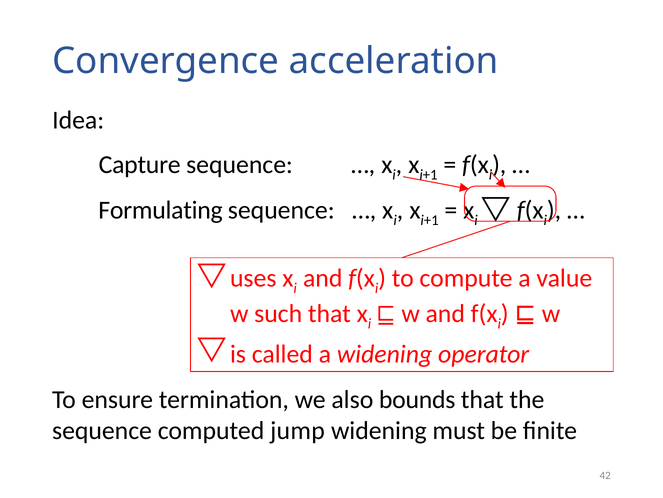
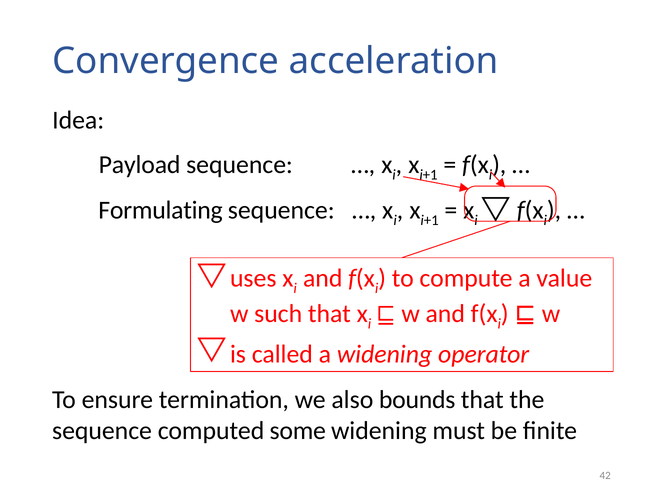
Capture: Capture -> Payload (140, 165)
jump: jump -> some (298, 430)
